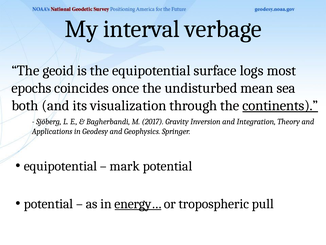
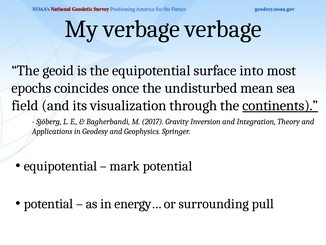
My interval: interval -> verbage (141, 29)
logs: logs -> into (252, 70)
both: both -> field (25, 105)
energy… underline: present -> none (138, 203)
tropospheric: tropospheric -> surrounding (214, 203)
